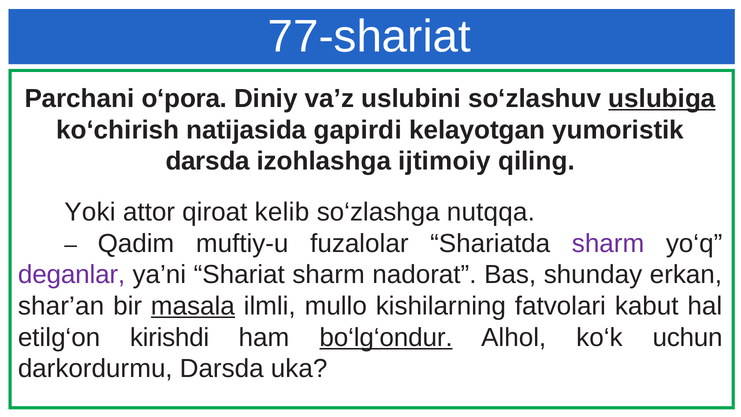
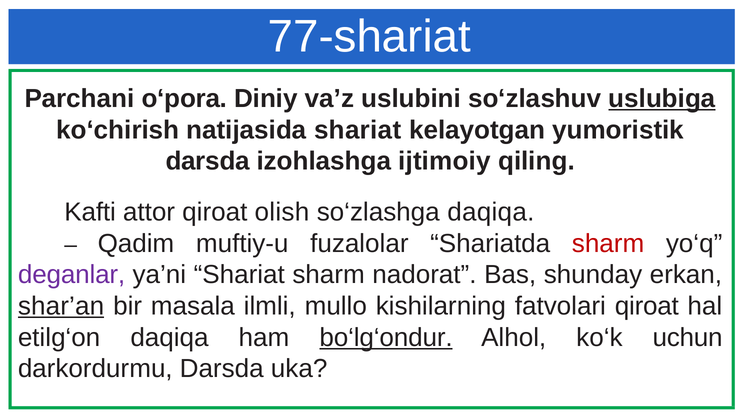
natijasida gapirdi: gapirdi -> shariat (358, 130)
Yoki: Yoki -> Kafti (90, 212)
kelib: kelib -> olish (282, 212)
so‘zlashga nutqqa: nutqqa -> daqiqa (491, 212)
sharm colour: purple -> red (608, 244)
shar’an underline: none -> present (61, 306)
masala underline: present -> none (193, 306)
fatvolari kabut: kabut -> qiroat (647, 306)
etilg‘on kirishdi: kirishdi -> daqiqa (169, 338)
